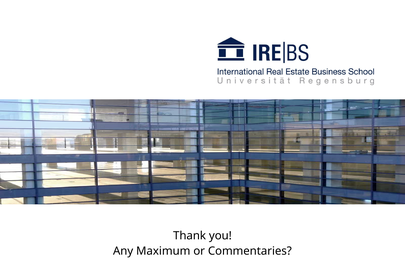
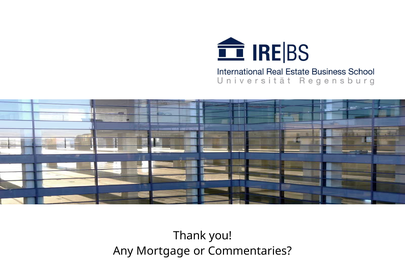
Maximum: Maximum -> Mortgage (163, 251)
